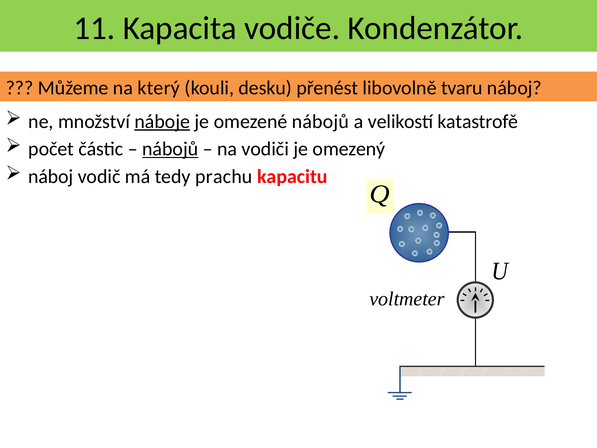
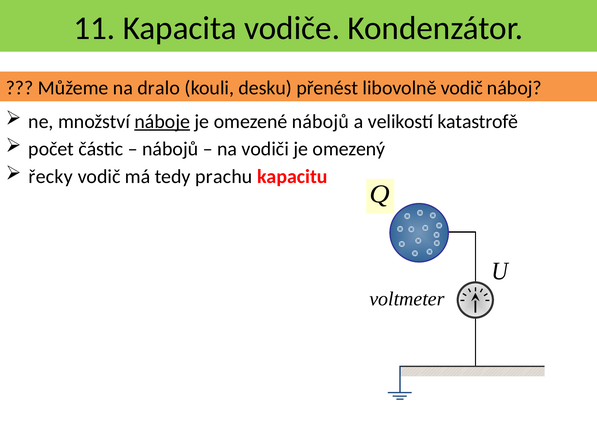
který: který -> dralo (159, 88)
libovolně tvaru: tvaru -> vodič (462, 88)
nábojů underline: present -> none (170, 149)
náboj: náboj -> řecky (51, 176)
